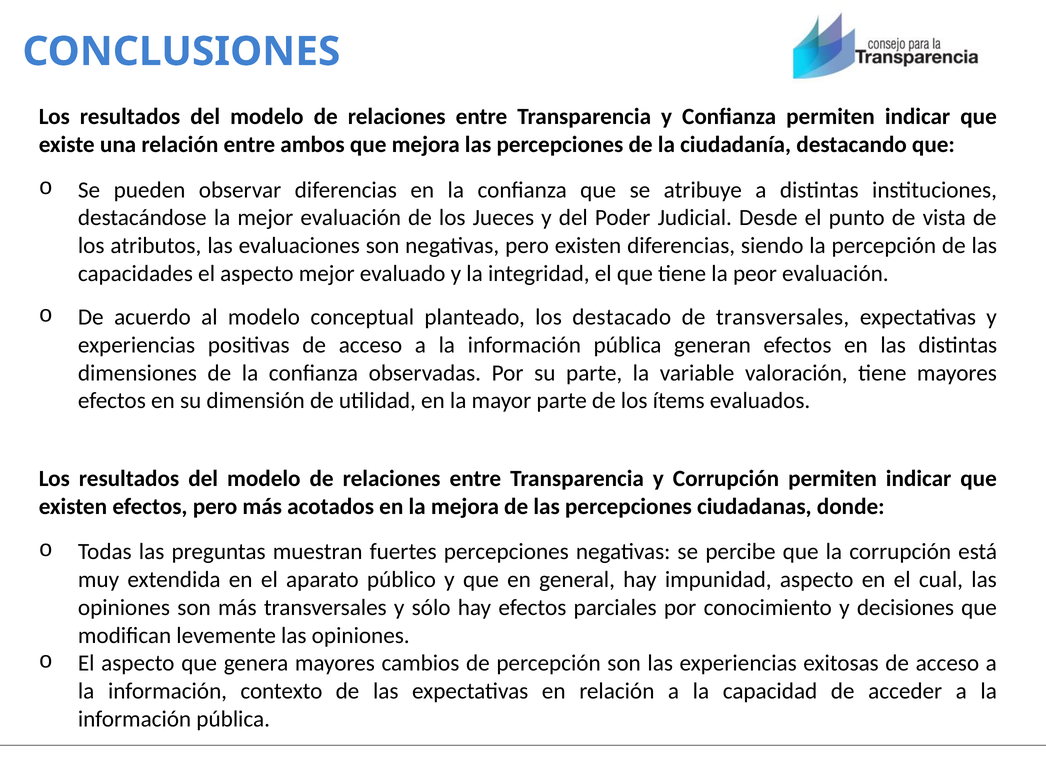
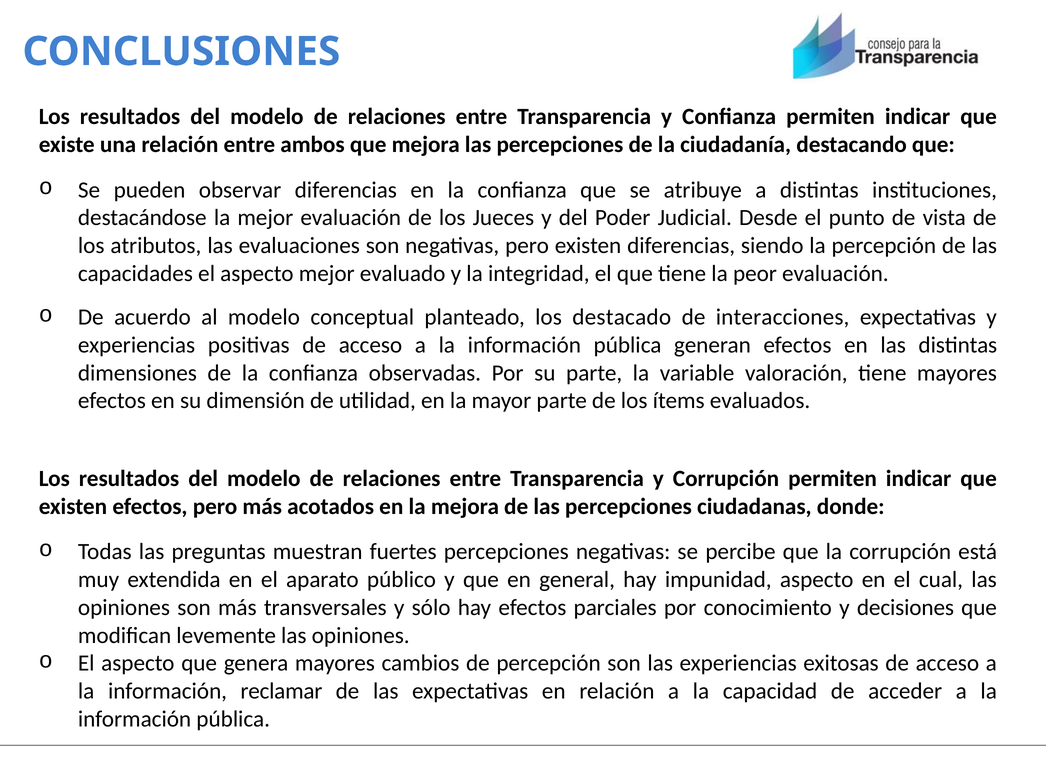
de transversales: transversales -> interacciones (783, 317)
contexto: contexto -> reclamar (281, 692)
